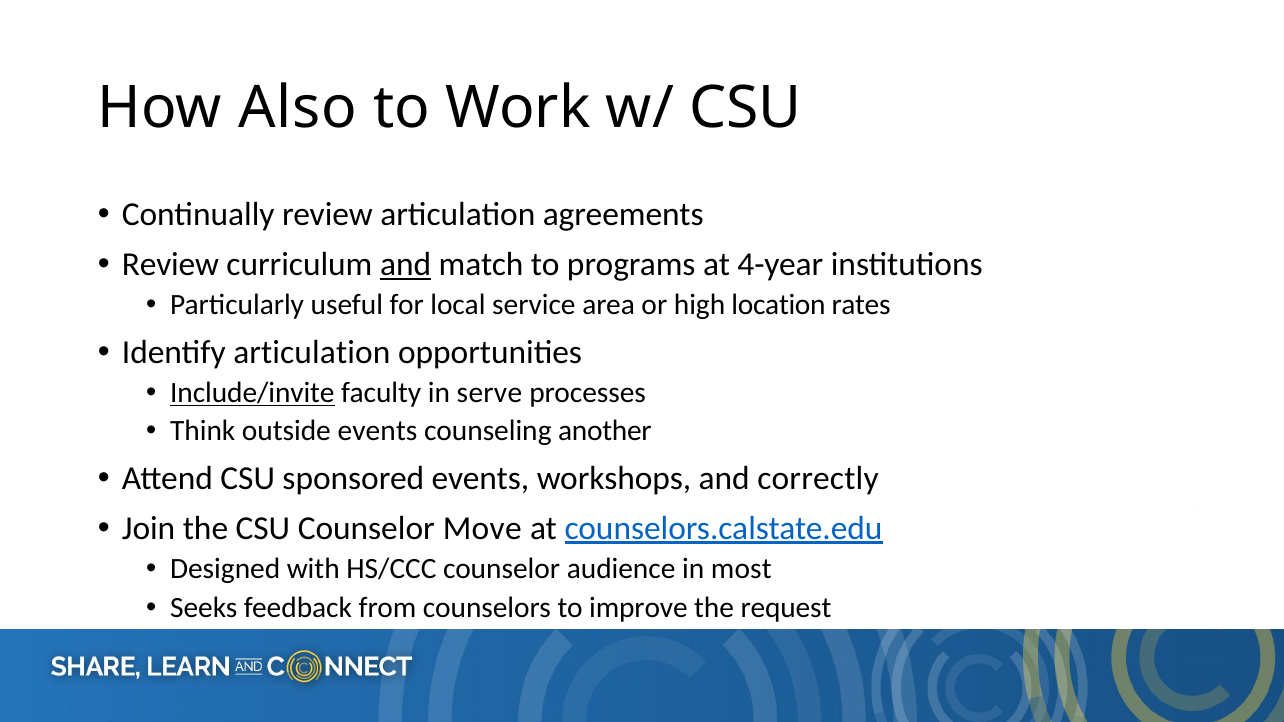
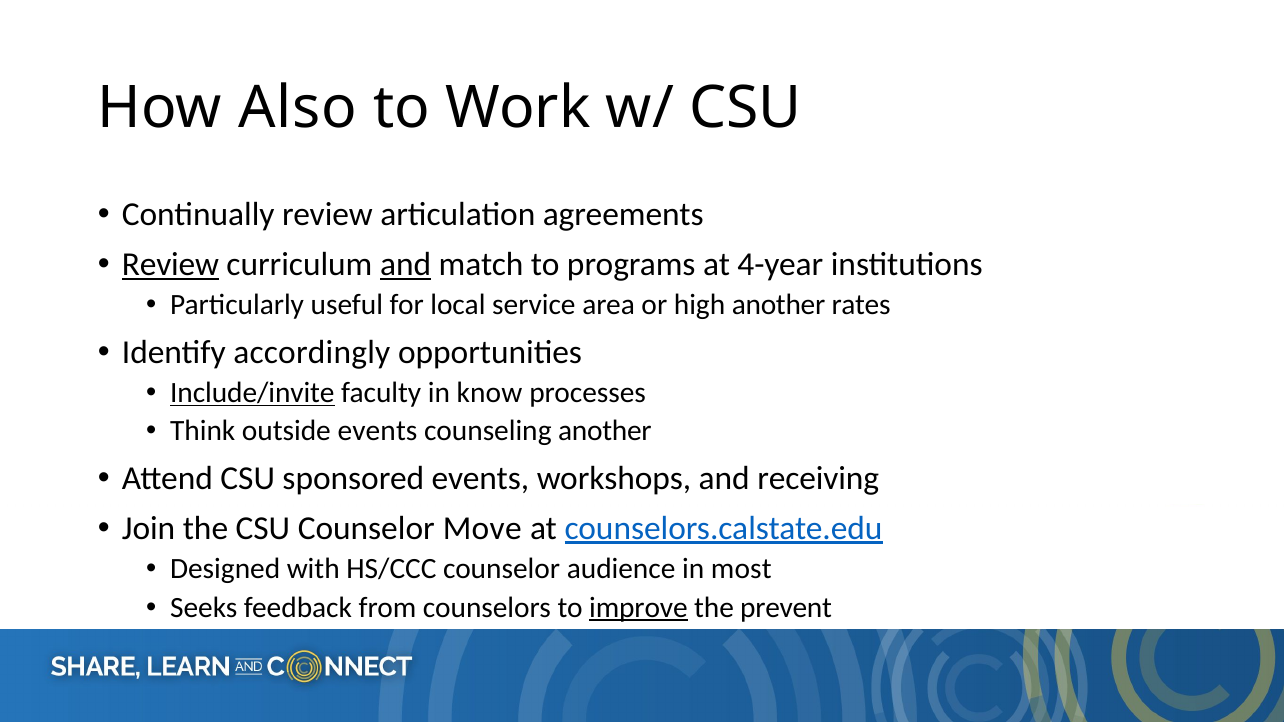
Review underline: none -> present (170, 264)
high location: location -> another (779, 305)
Identify articulation: articulation -> accordingly (312, 352)
serve: serve -> know (490, 393)
correctly: correctly -> receiving (818, 479)
improve underline: none -> present (638, 608)
request: request -> prevent (786, 608)
